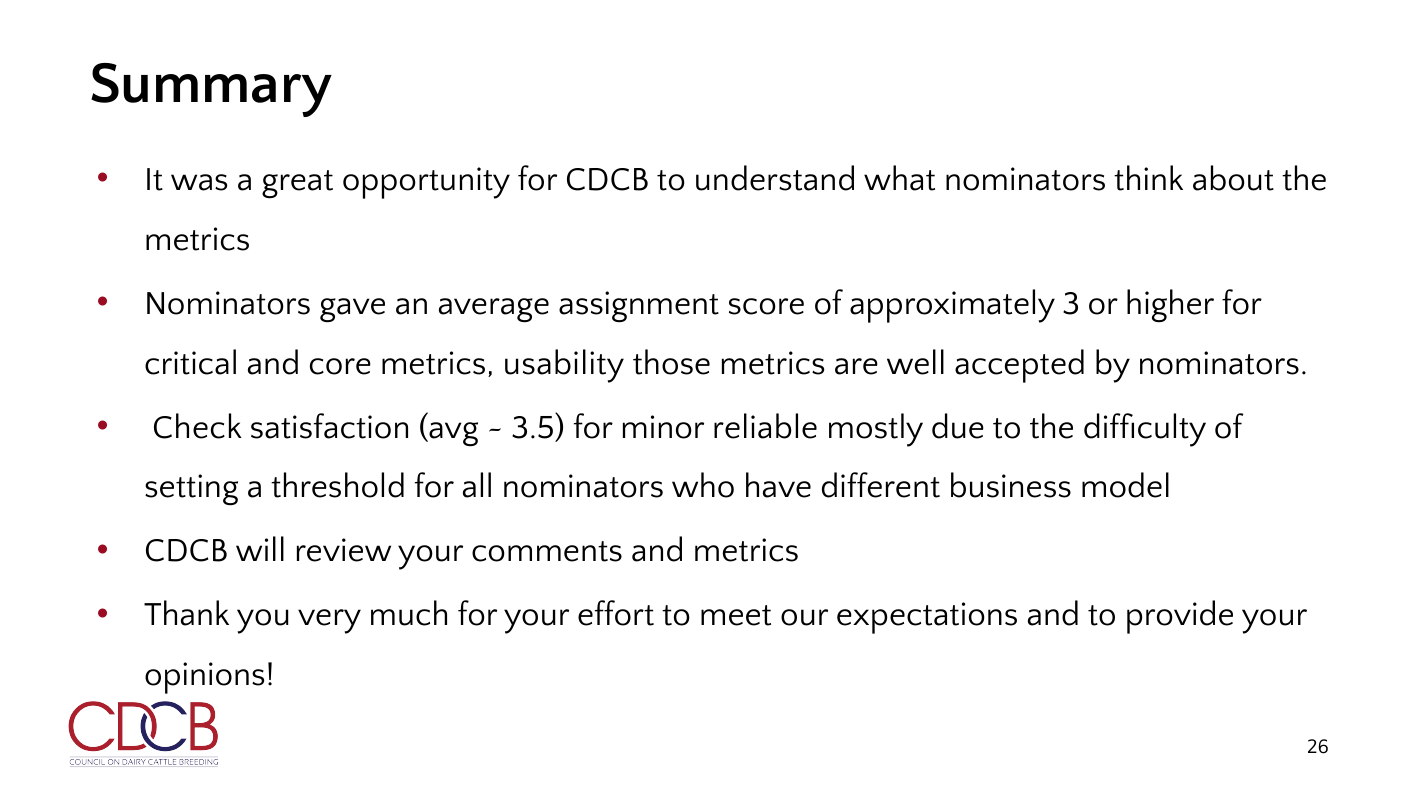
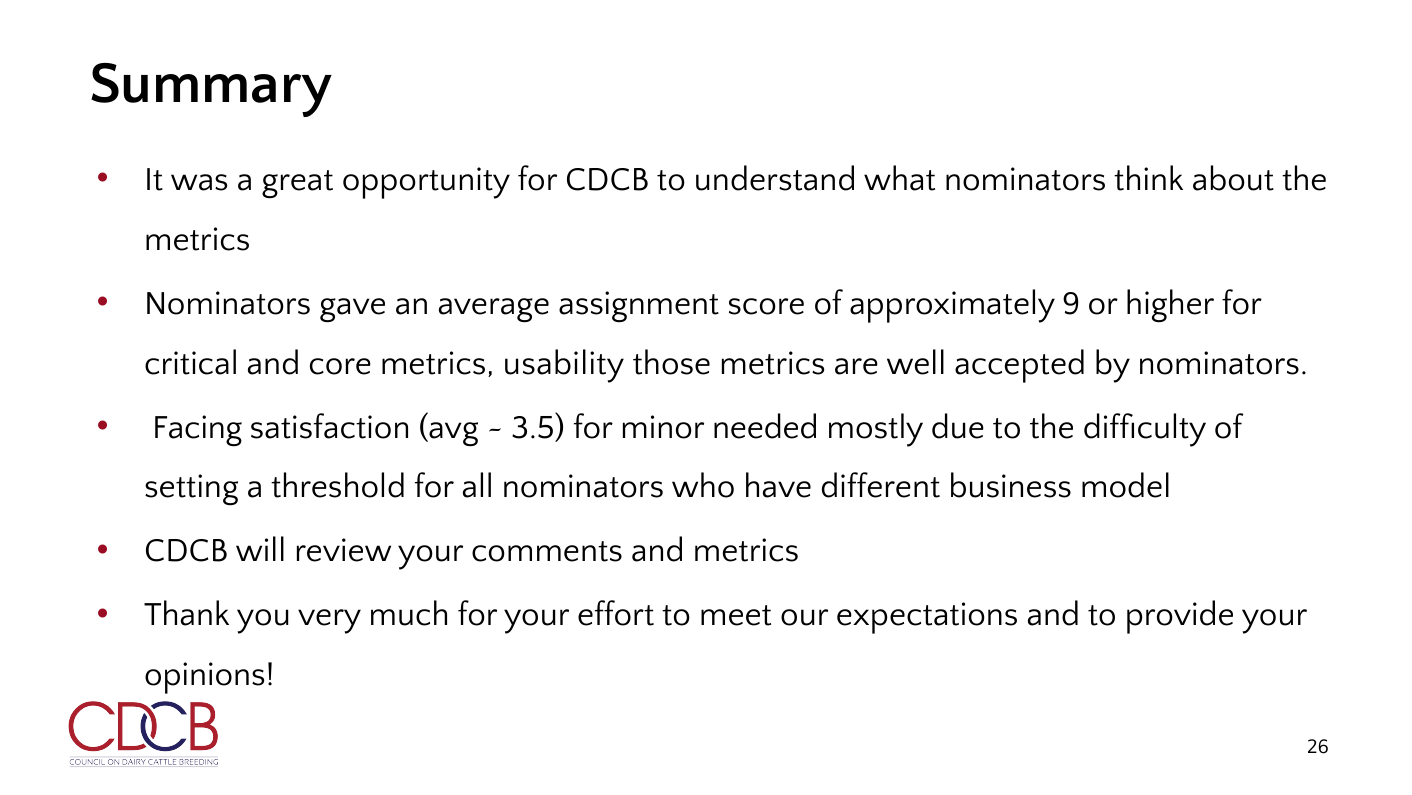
3: 3 -> 9 (1071, 303)
Check: Check -> Facing (197, 427)
reliable: reliable -> needed (765, 427)
